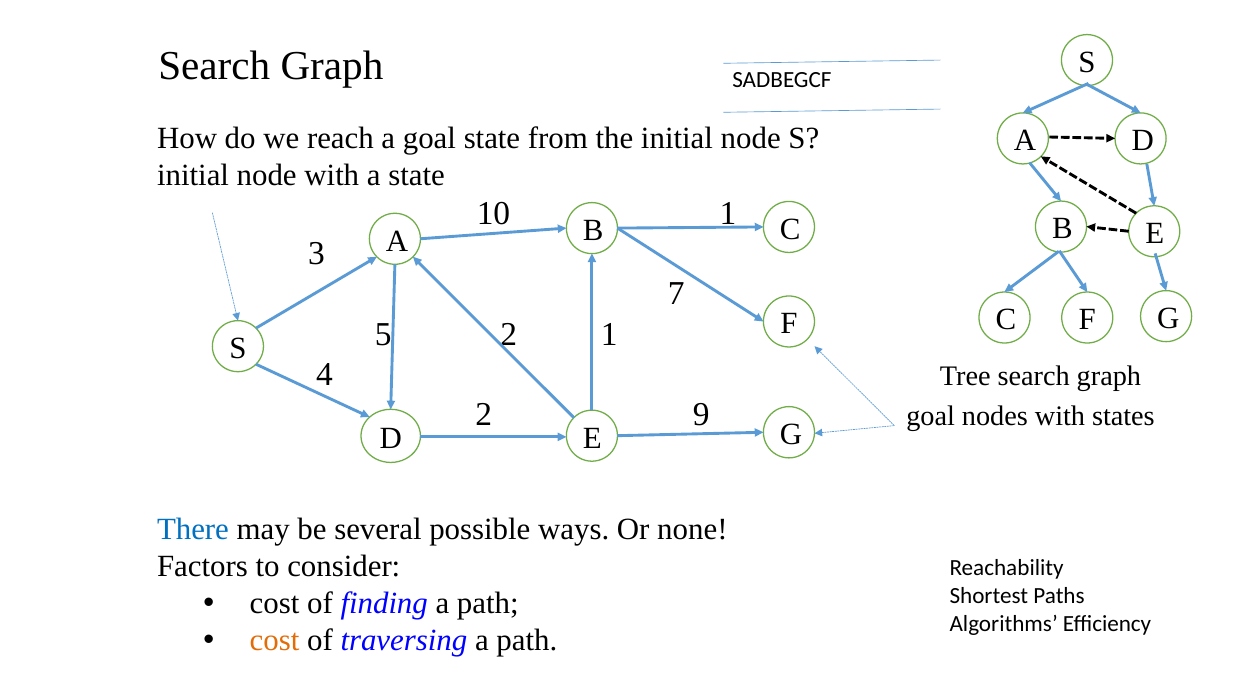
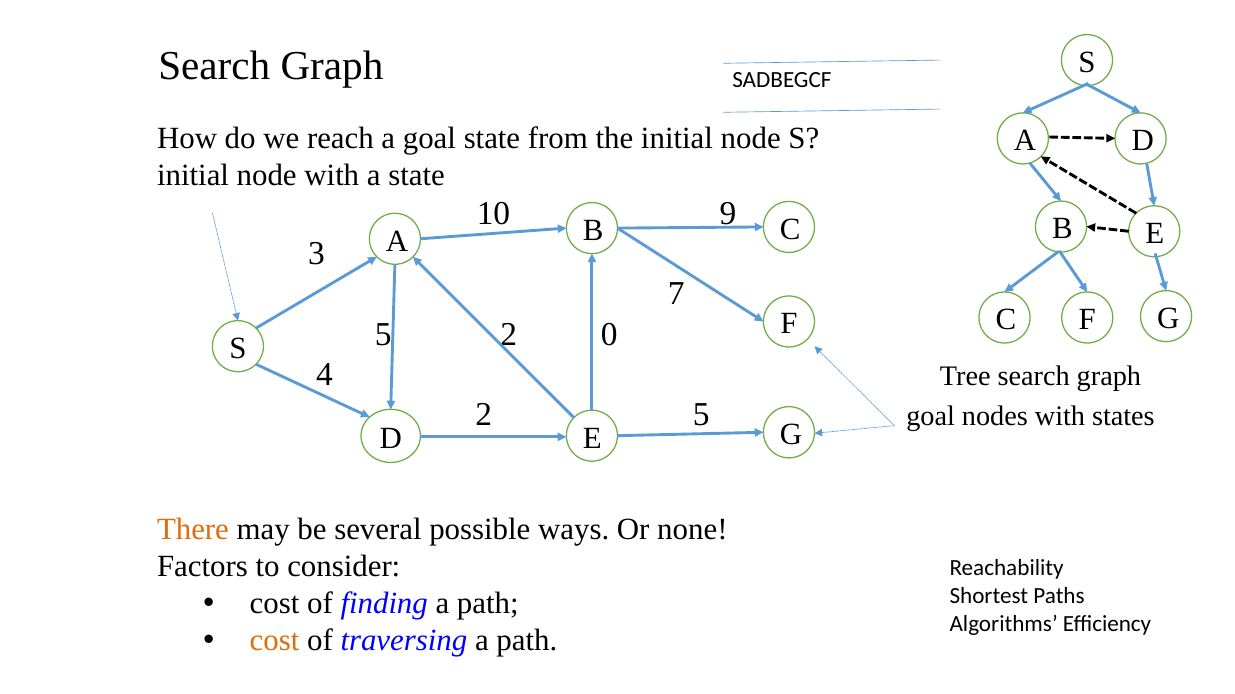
10 1: 1 -> 9 (728, 214)
2 1: 1 -> 0 (609, 334)
2 9: 9 -> 5 (701, 415)
There colour: blue -> orange (193, 530)
